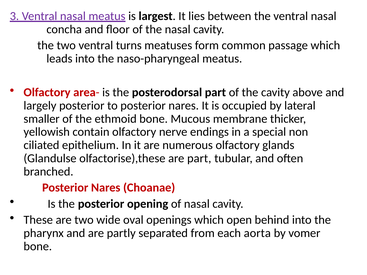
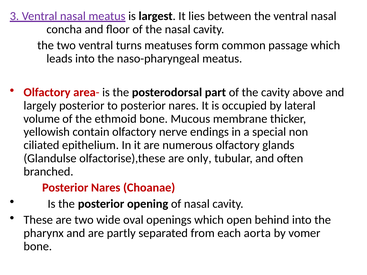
smaller: smaller -> volume (42, 119)
are part: part -> only (199, 158)
